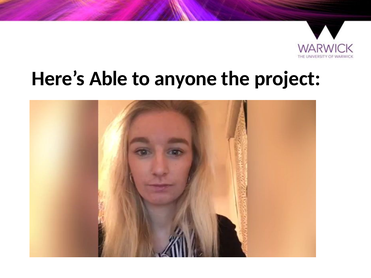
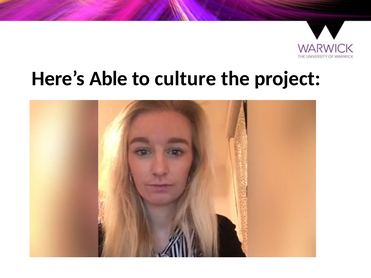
anyone: anyone -> culture (185, 79)
